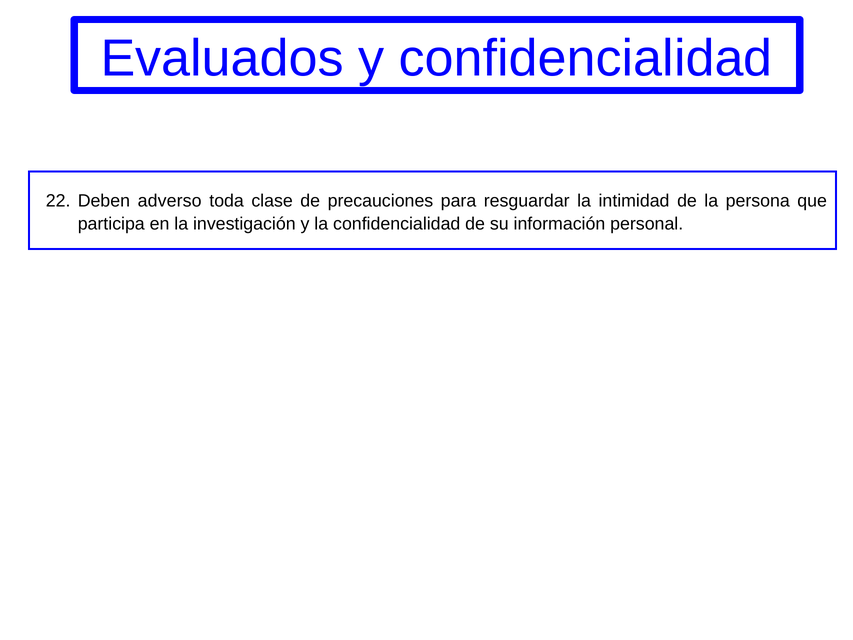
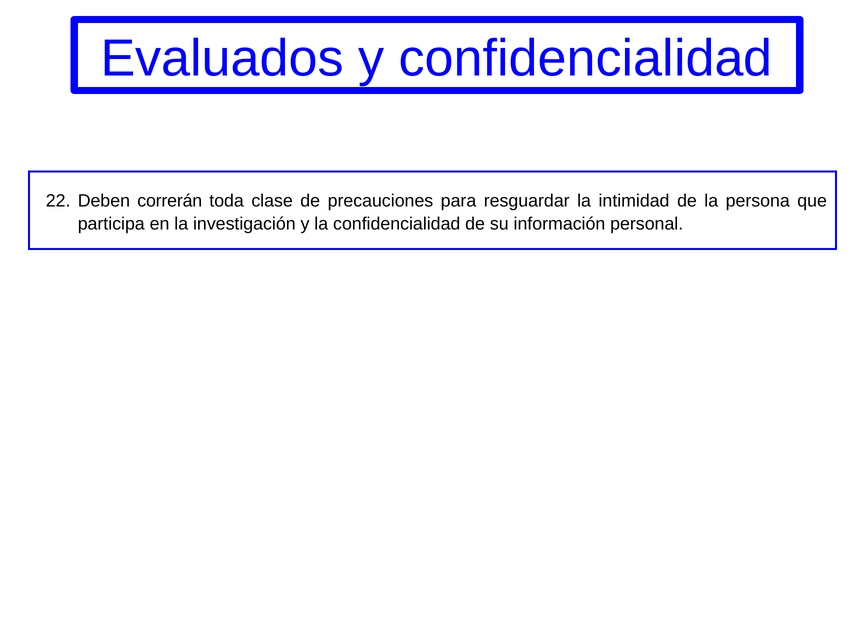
adverso: adverso -> correrán (170, 201)
